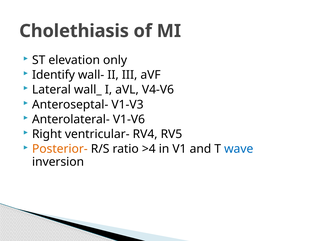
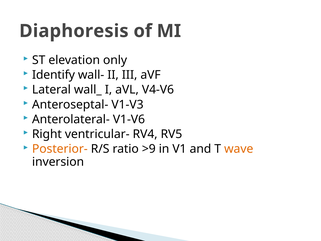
Cholethiasis: Cholethiasis -> Diaphoresis (74, 31)
>4: >4 -> >9 (149, 149)
wave colour: blue -> orange (239, 149)
